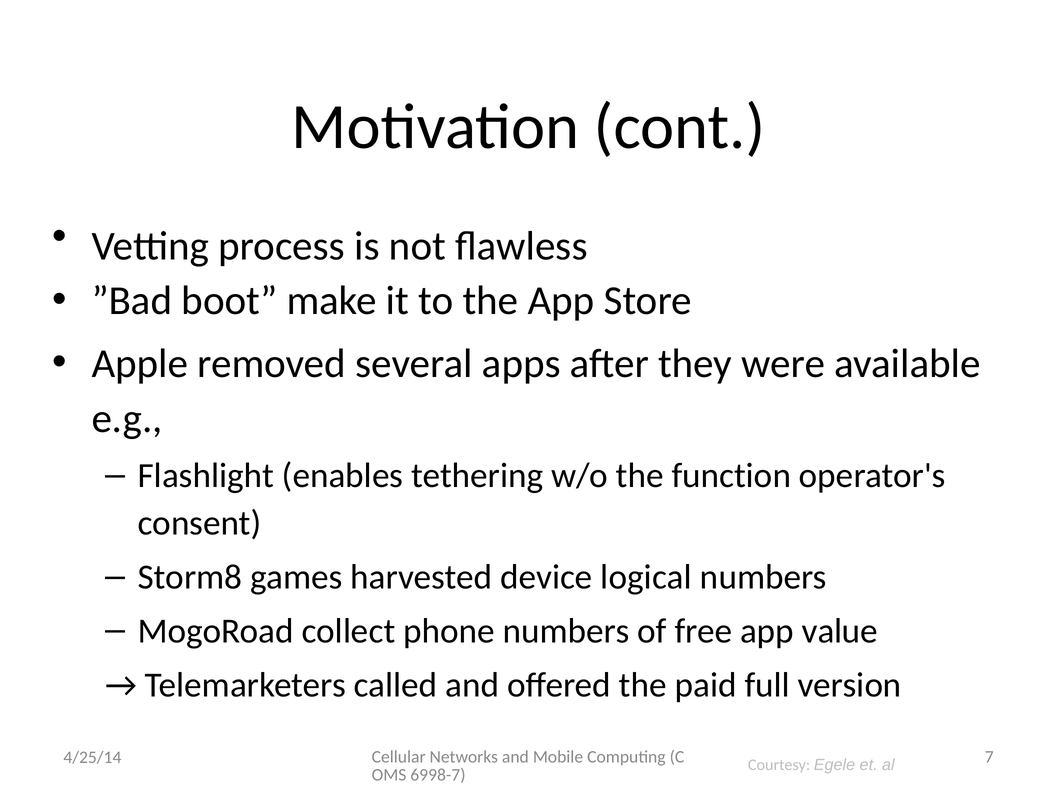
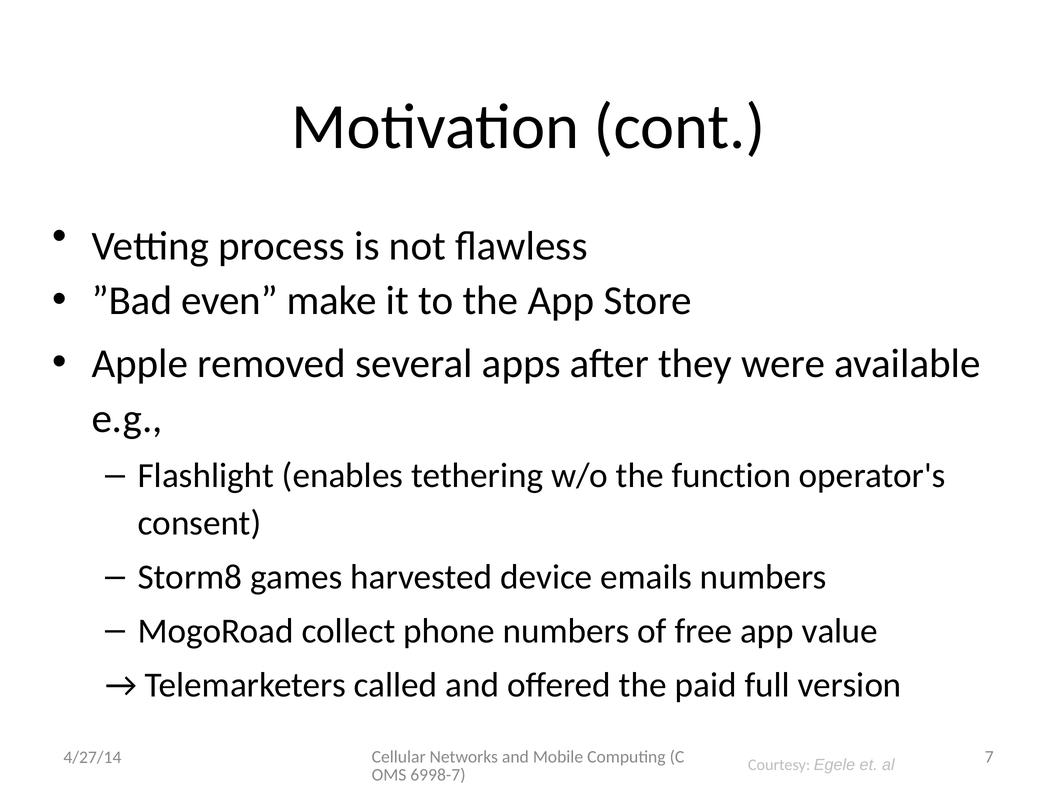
boot: boot -> even (230, 301)
logical: logical -> emails (646, 577)
4/25/14: 4/25/14 -> 4/27/14 (92, 757)
